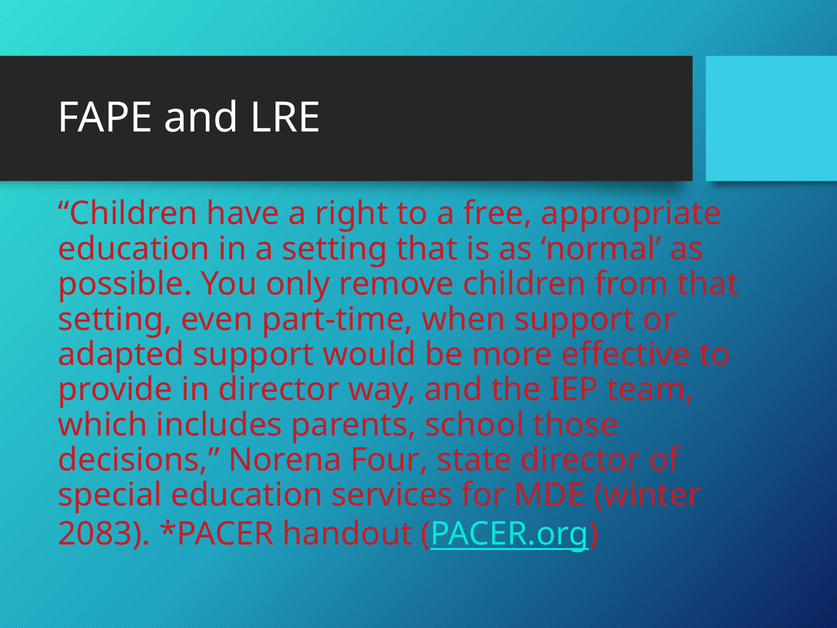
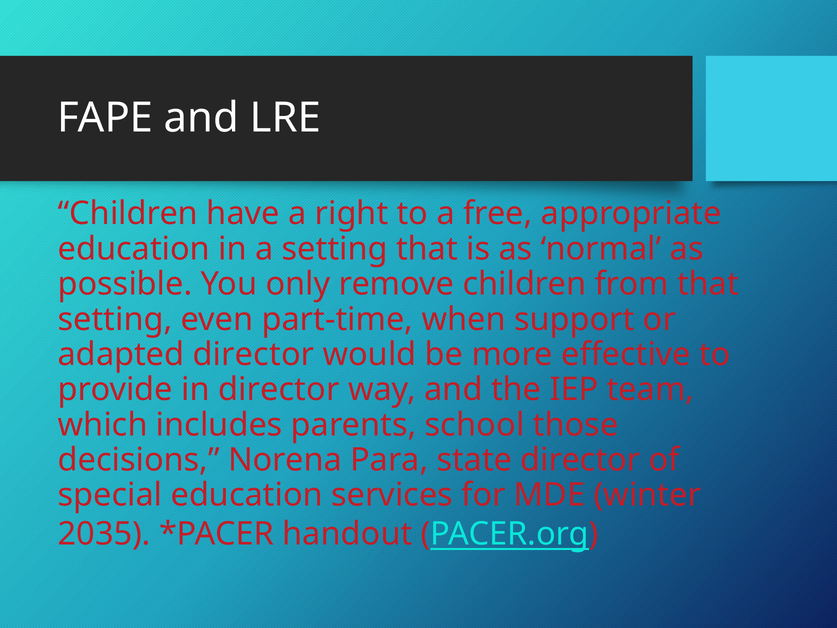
adapted support: support -> director (253, 354)
Four: Four -> Para (389, 460)
2083: 2083 -> 2035 (104, 534)
